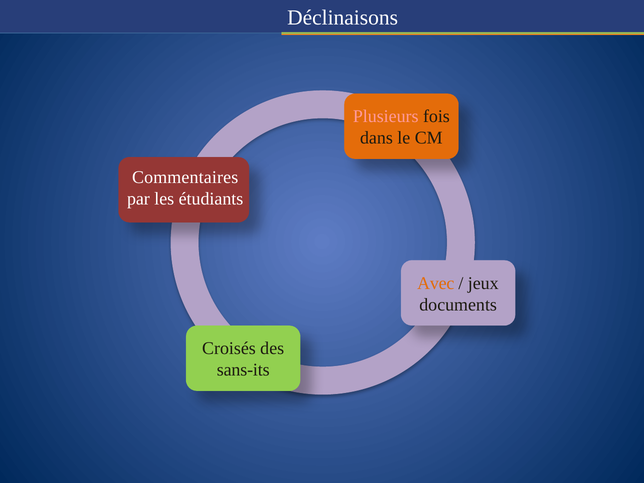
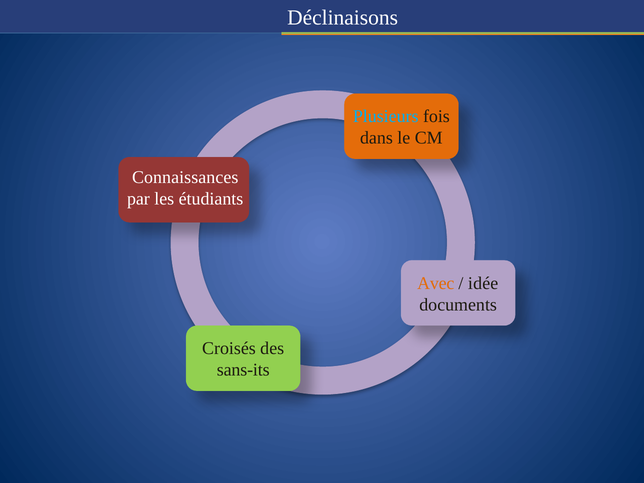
Plusieurs colour: pink -> light blue (386, 116)
Commentaires: Commentaires -> Connaissances (185, 177)
jeux: jeux -> idée (483, 283)
